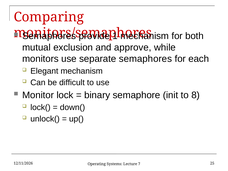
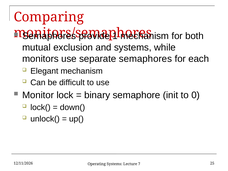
and approve: approve -> systems (133, 47)
8: 8 -> 0 (196, 95)
